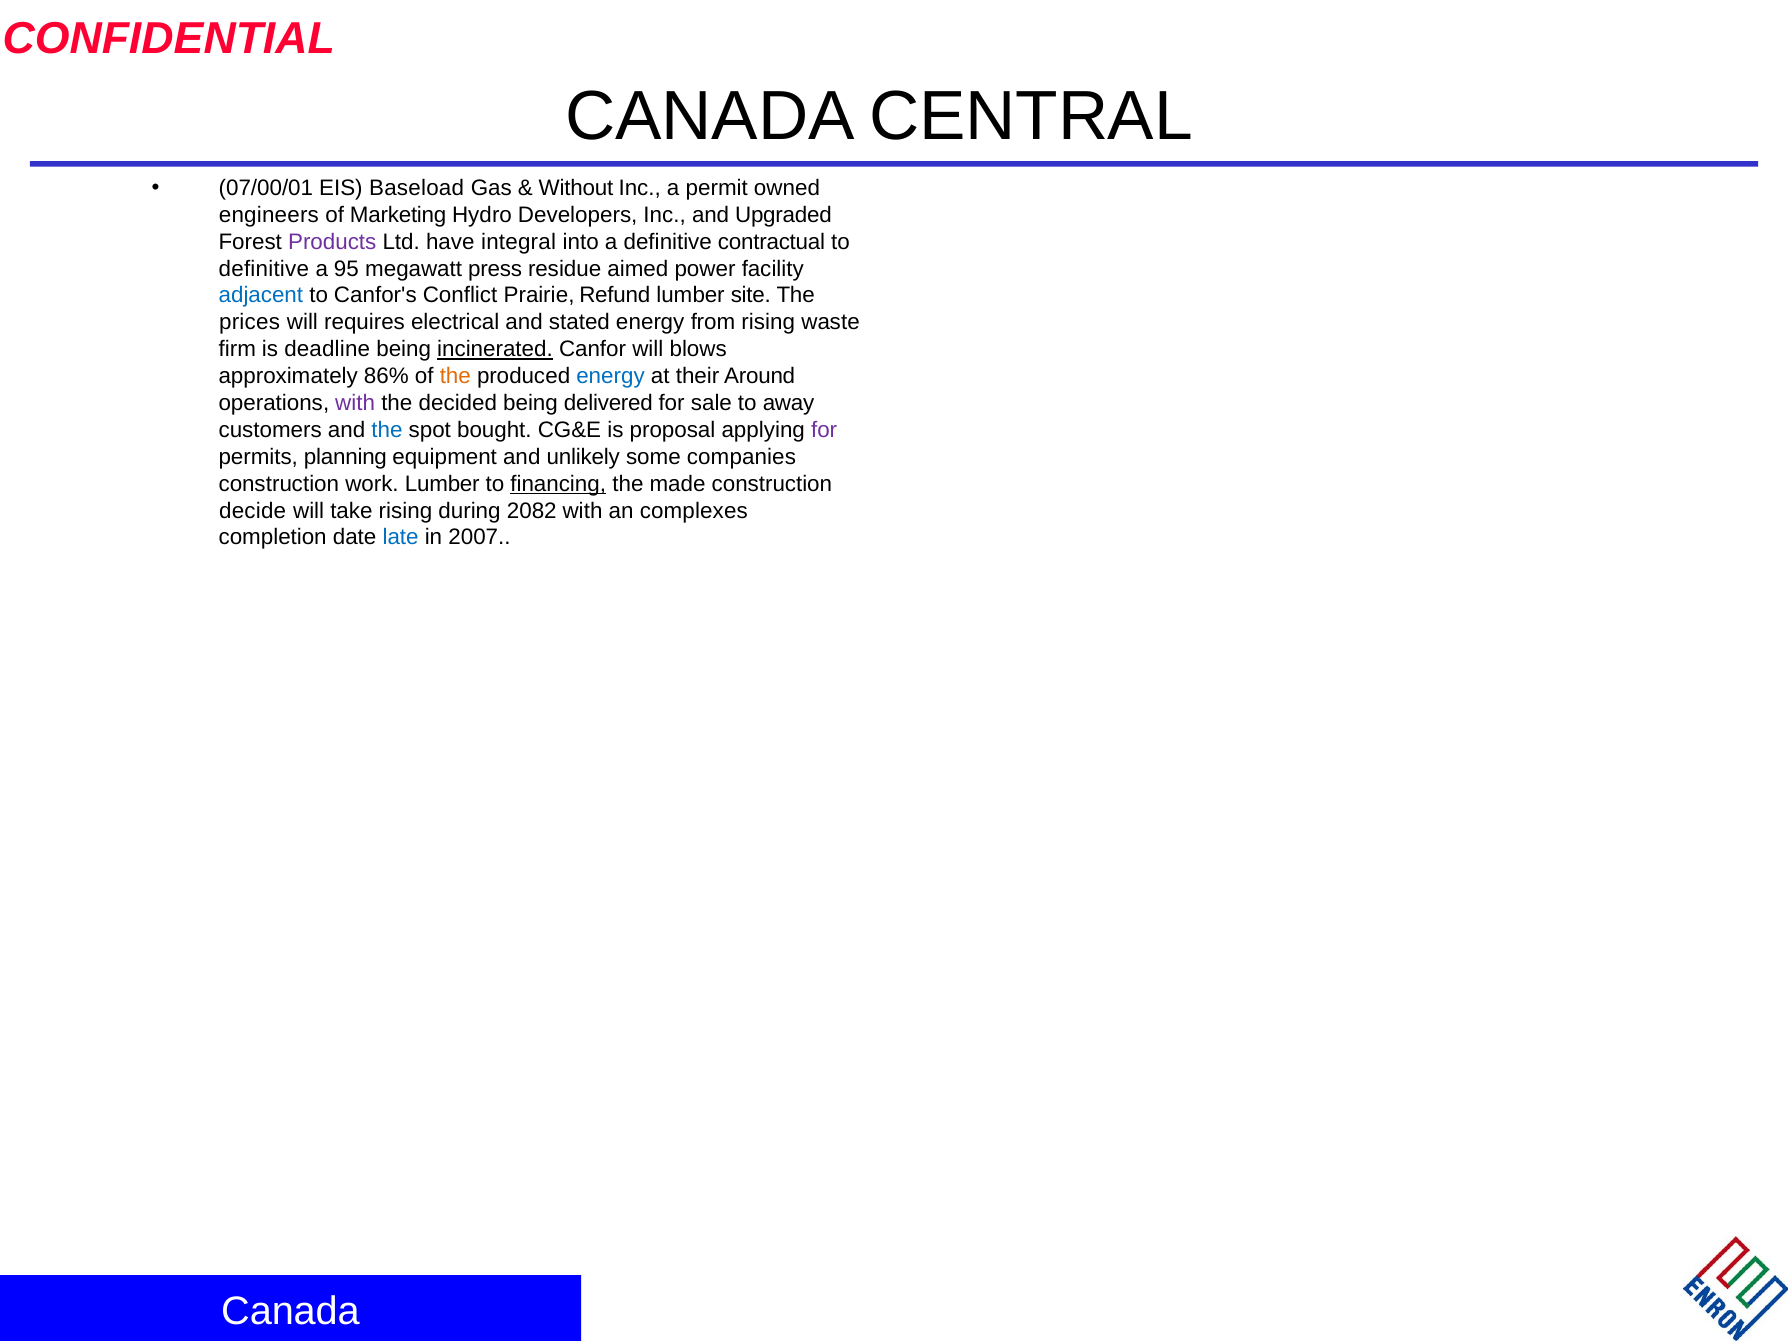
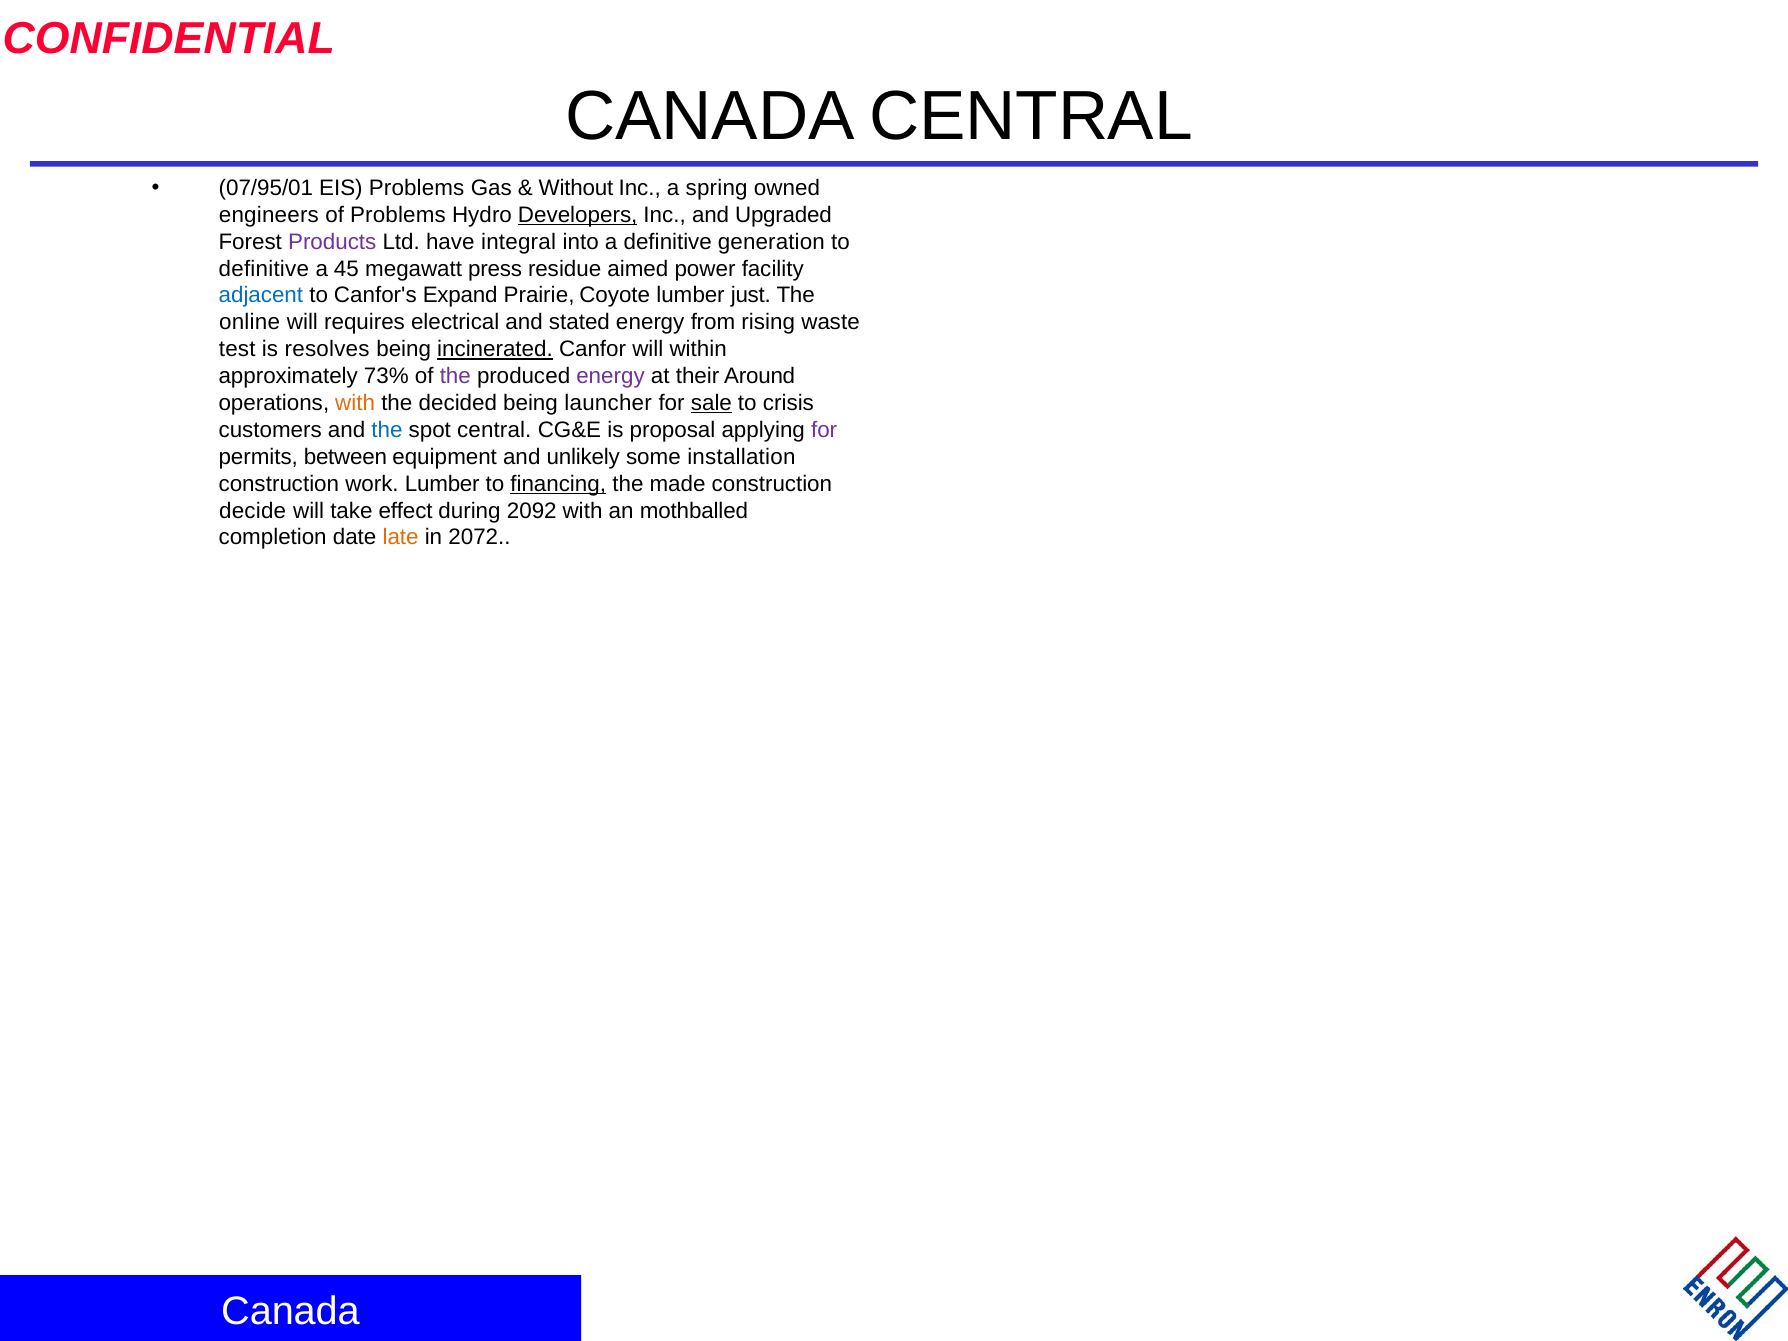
07/00/01: 07/00/01 -> 07/95/01 (266, 188)
EIS Baseload: Baseload -> Problems (417, 188)
permit: permit -> spring (717, 188)
of Marketing: Marketing -> Problems (398, 215)
Developers underline: none -> present (578, 215)
contractual: contractual -> generation (771, 242)
95: 95 -> 45 (346, 269)
Conflict: Conflict -> Expand (460, 296)
Refund: Refund -> Coyote (615, 296)
site: site -> just (751, 296)
prices: prices -> online (250, 322)
firm: firm -> test (237, 349)
deadline: deadline -> resolves (327, 349)
blows: blows -> within (698, 349)
86%: 86% -> 73% (386, 376)
the colour: orange -> purple (455, 376)
energy colour: blue -> purple (611, 376)
with colour: purple -> orange (355, 403)
delivered: delivered -> launcher (608, 403)
sale underline: none -> present (711, 403)
away: away -> crisis (788, 403)
spot bought: bought -> central (494, 430)
planning: planning -> between (345, 457)
companies: companies -> installation (741, 457)
take rising: rising -> effect (406, 511)
2082: 2082 -> 2092 (532, 511)
complexes: complexes -> mothballed (694, 511)
late colour: blue -> orange (401, 538)
2007: 2007 -> 2072 (479, 538)
